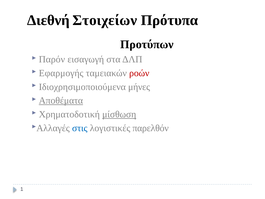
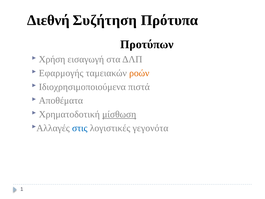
Στοιχείων: Στοιχείων -> Συζήτηση (105, 20)
Παρόν: Παρόν -> Χρήση (52, 59)
ροών colour: red -> orange (139, 73)
μήνες: μήνες -> πιστά (139, 87)
Αποθέματα underline: present -> none (61, 100)
παρελθόν: παρελθόν -> γεγονότα (150, 128)
